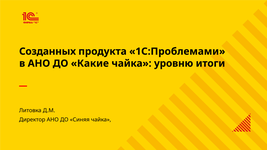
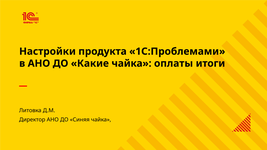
Созданных: Созданных -> Настройки (47, 51)
уровню: уровню -> оплаты (174, 63)
